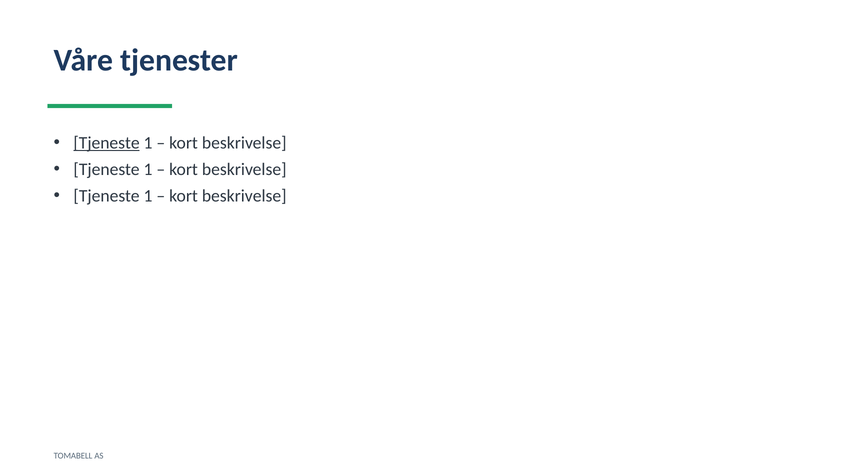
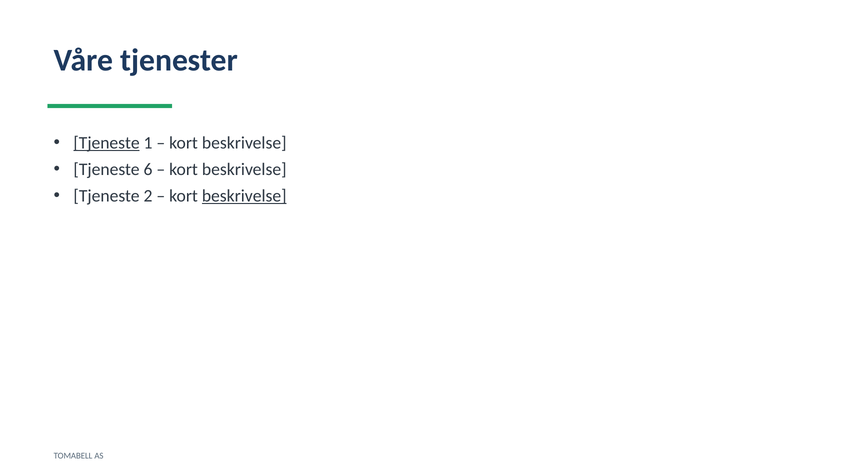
1: 1 -> 6 (148, 169)
1: 1 -> 2 (148, 196)
beskrivelse underline: none -> present (244, 196)
